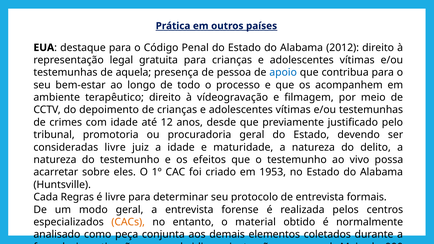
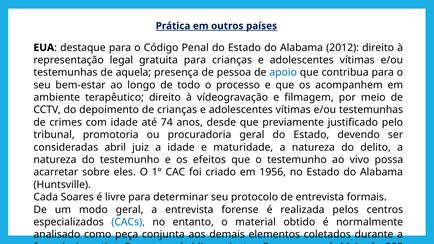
12: 12 -> 74 (167, 122)
consideradas livre: livre -> abril (115, 147)
1953: 1953 -> 1956 (273, 172)
Regras: Regras -> Soares (77, 197)
CACs colour: orange -> blue (128, 222)
